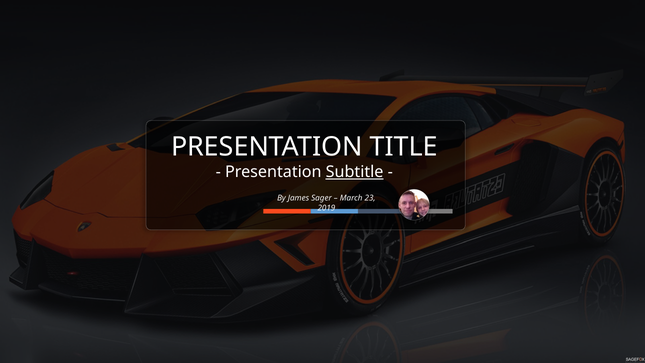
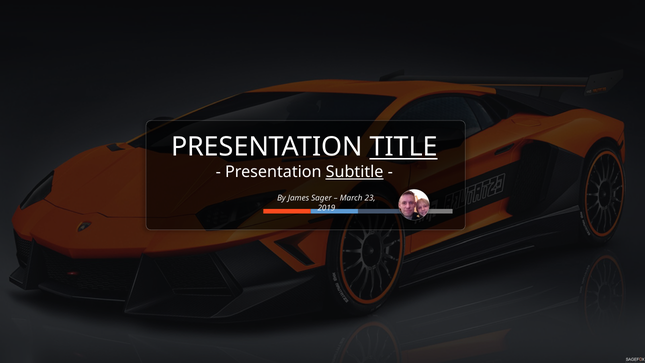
TITLE underline: none -> present (404, 147)
